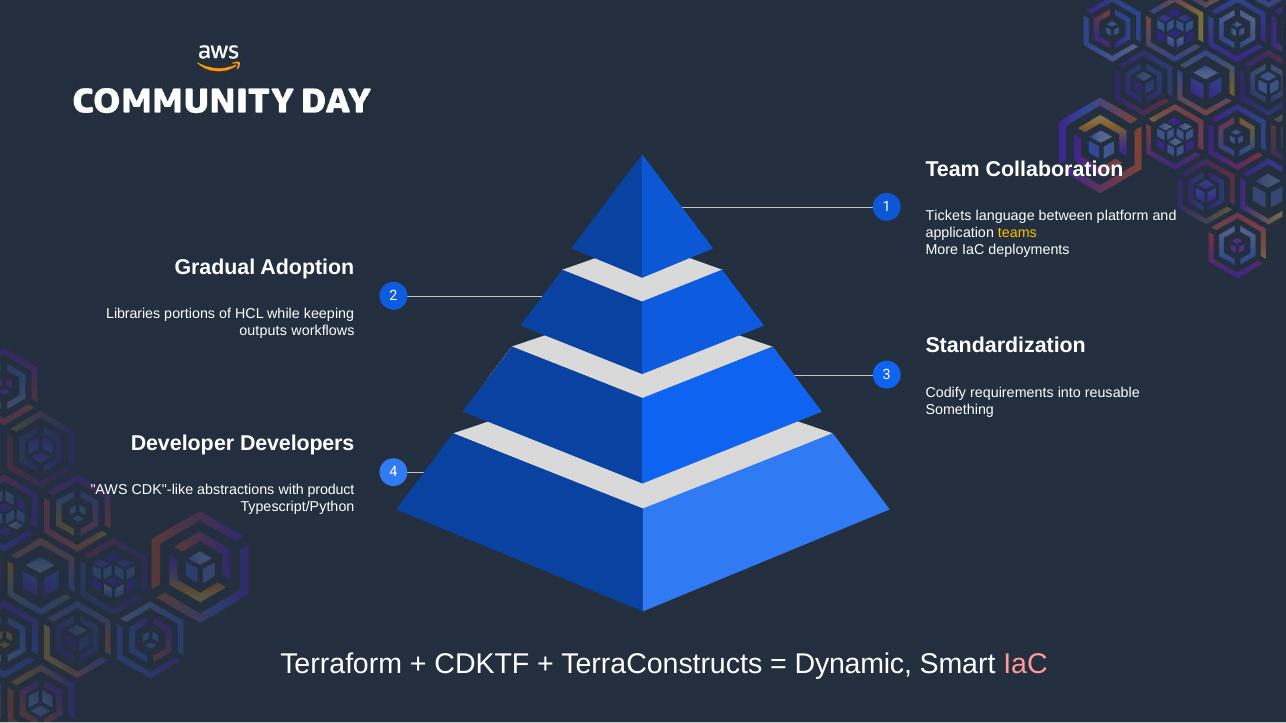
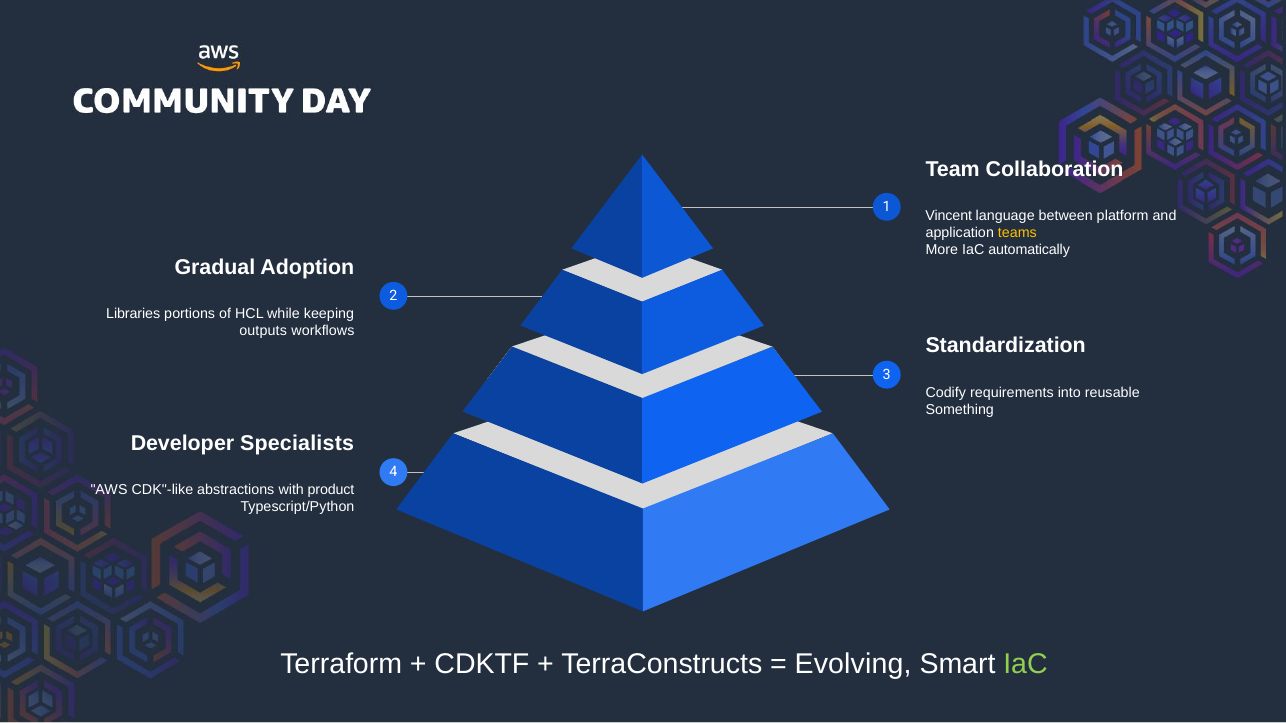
Tickets: Tickets -> Vincent (949, 216)
deployments: deployments -> automatically (1029, 250)
Developers: Developers -> Specialists (297, 443)
Dynamic: Dynamic -> Evolving (853, 665)
IaC colour: pink -> light green (1026, 665)
